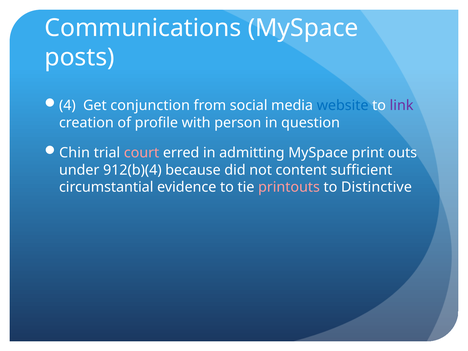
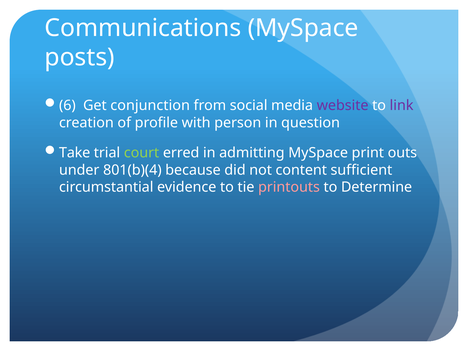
4: 4 -> 6 (67, 106)
website colour: blue -> purple (343, 106)
Chin: Chin -> Take (75, 153)
court colour: pink -> light green (142, 153)
912(b)(4: 912(b)(4 -> 801(b)(4 (132, 170)
Distinctive: Distinctive -> Determine (377, 187)
